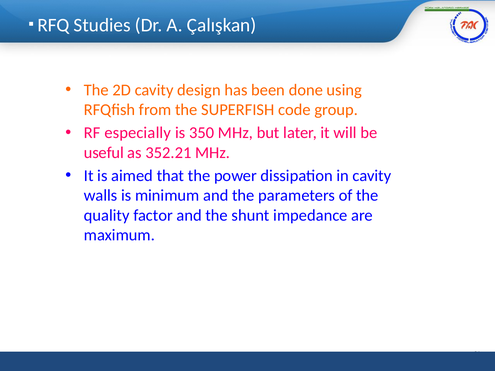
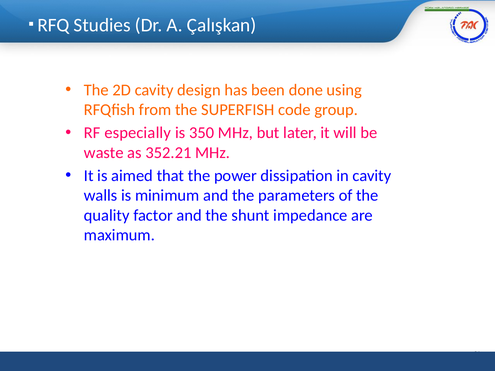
useful: useful -> waste (104, 153)
